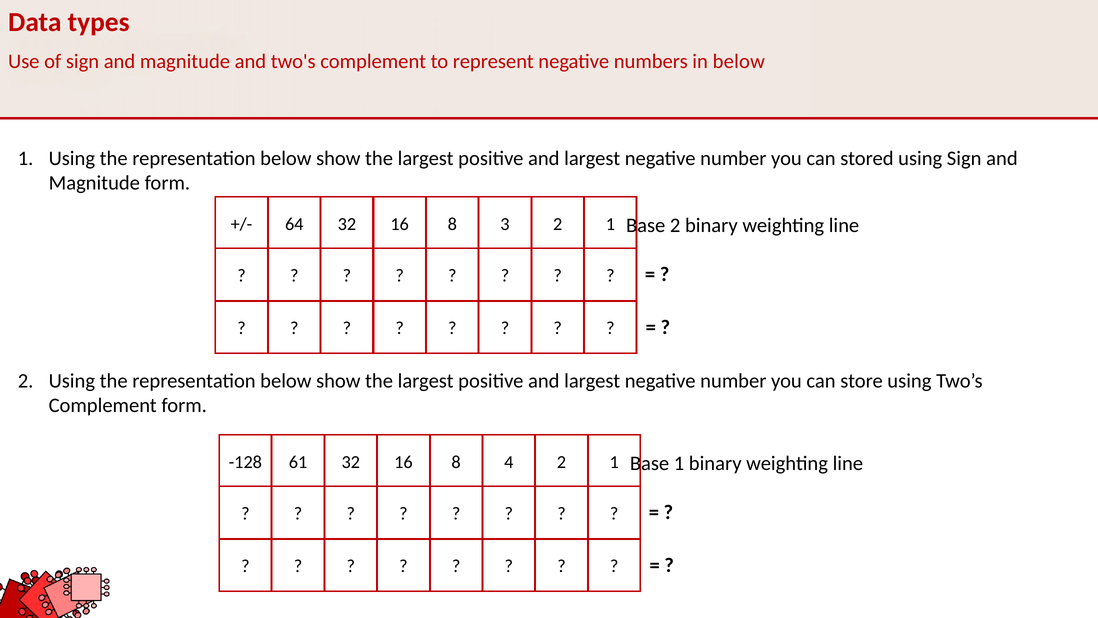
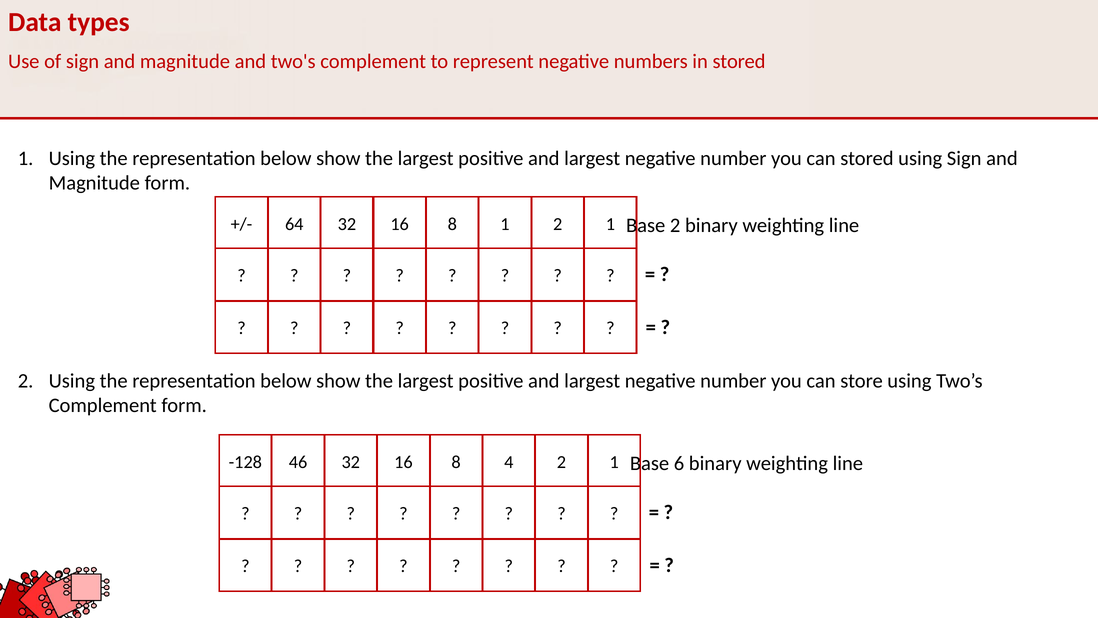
in below: below -> stored (739, 62)
8 3: 3 -> 1 (505, 224)
61: 61 -> 46 (298, 462)
Base 1: 1 -> 6 (679, 463)
